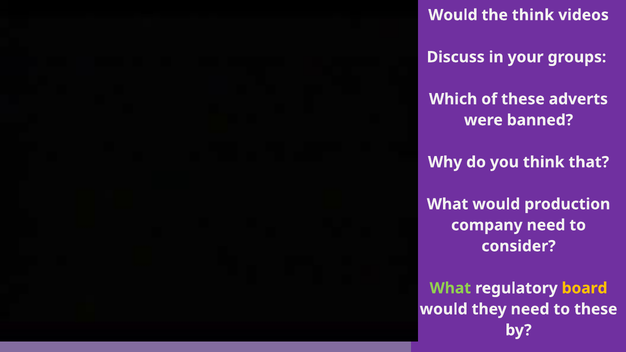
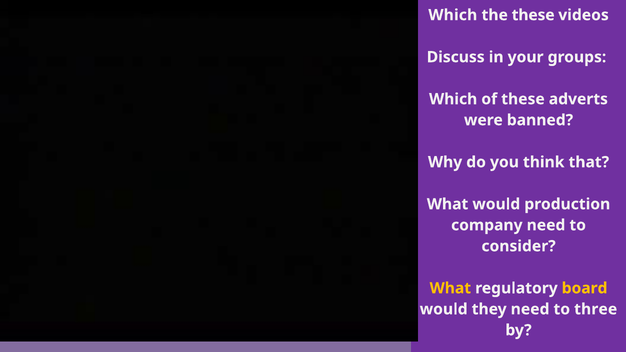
Would: Would -> Which (453, 15)
the think: think -> these (533, 15)
What colour: light green -> yellow (450, 288)
to these: these -> three (596, 309)
